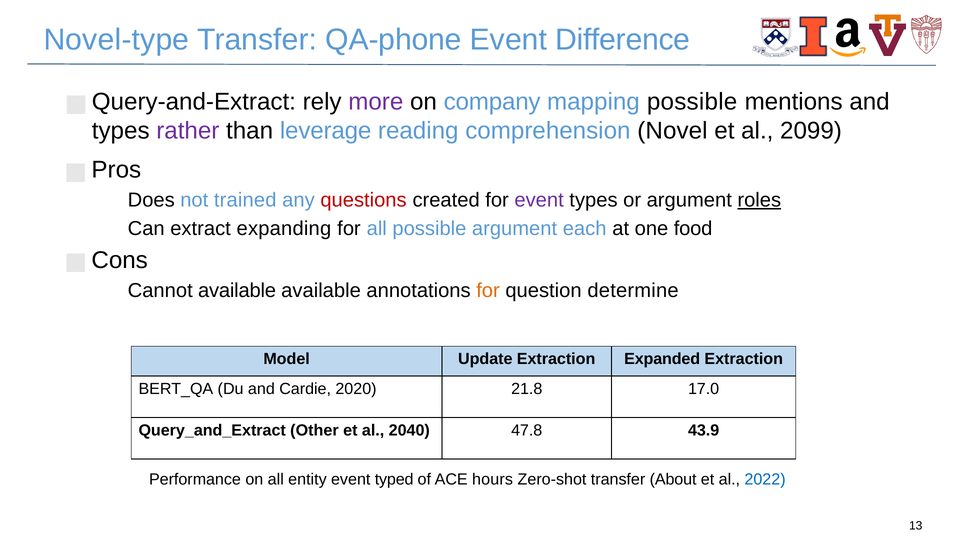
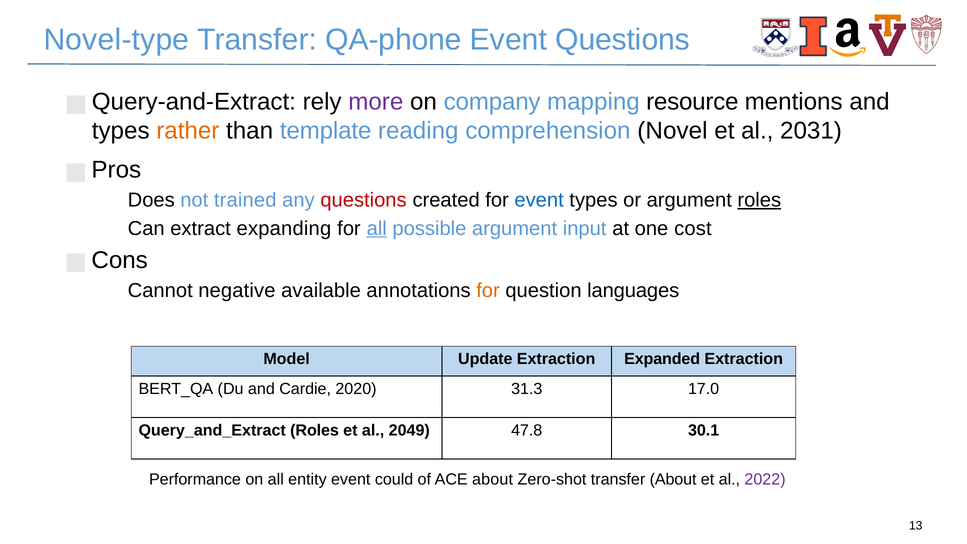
Event Difference: Difference -> Questions (623, 40)
mapping possible: possible -> resource (692, 102)
rather colour: purple -> orange (188, 131)
leverage: leverage -> template (326, 131)
2099: 2099 -> 2031 (811, 131)
event colour: purple -> blue (539, 200)
all underline: none -> present (377, 228)
each: each -> input (585, 228)
food: food -> cost (693, 228)
available: available -> negative (237, 290)
determine: determine -> languages (633, 290)
21.8: 21.8 -> 31.3 (527, 389)
Other: Other -> Roles (315, 430)
2040: 2040 -> 2049 (409, 430)
43.9: 43.9 -> 30.1 (704, 430)
typed: typed -> could (394, 479)
ACE hours: hours -> about (493, 479)
2022 colour: blue -> purple (765, 479)
